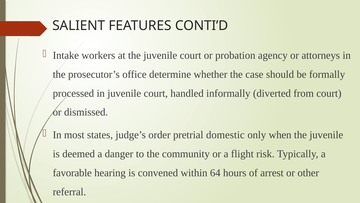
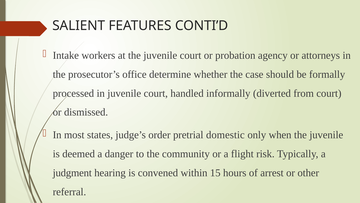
favorable: favorable -> judgment (72, 172)
64: 64 -> 15 (215, 172)
